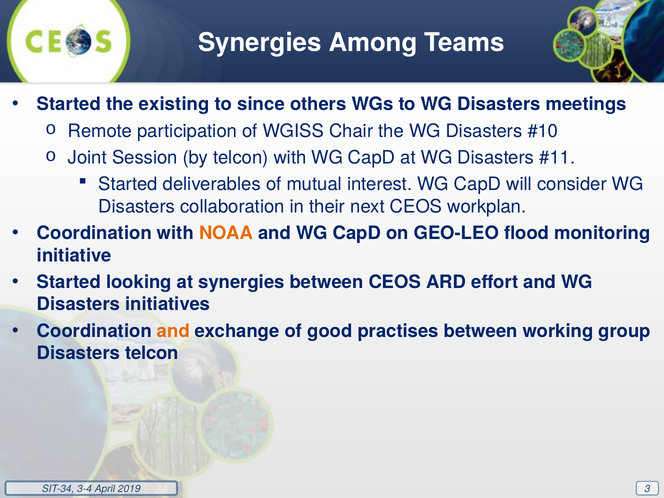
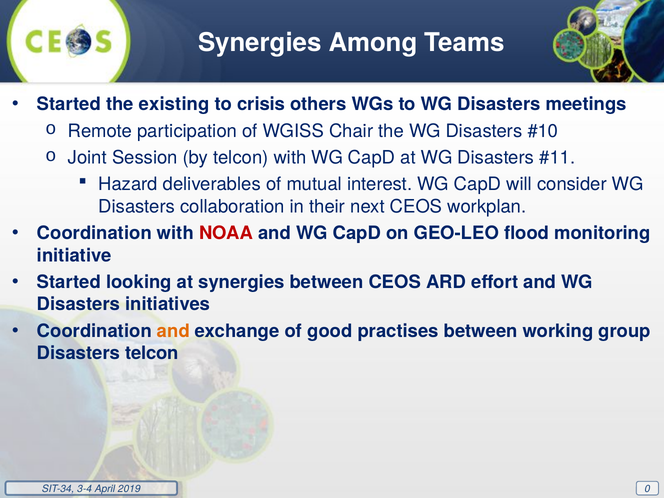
since: since -> crisis (261, 104)
Started: Started -> Hazard (128, 184)
NOAA colour: orange -> red (226, 233)
3: 3 -> 0 (647, 489)
